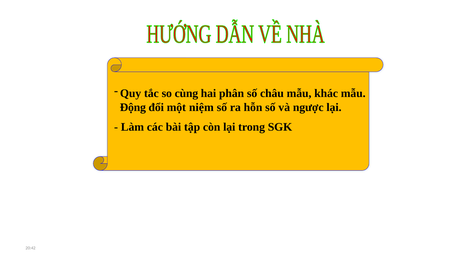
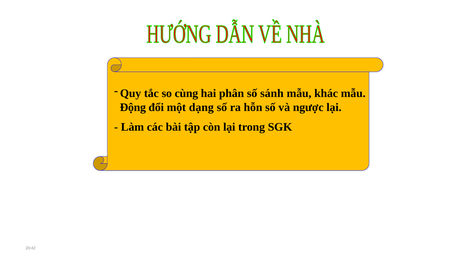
châu: châu -> sánh (272, 93)
niệm: niệm -> dạng (201, 107)
